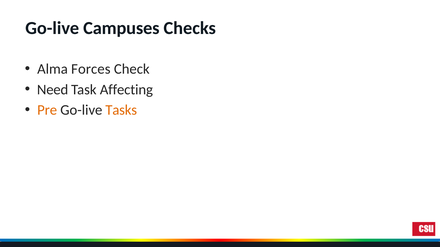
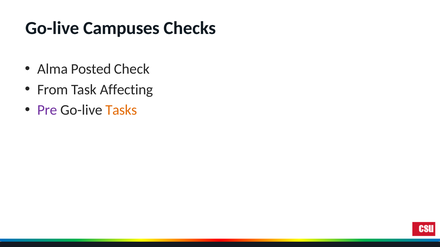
Forces: Forces -> Posted (91, 69)
Need: Need -> From (53, 90)
Pre colour: orange -> purple (47, 110)
